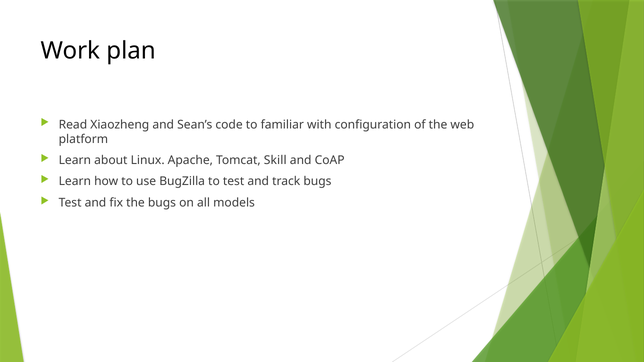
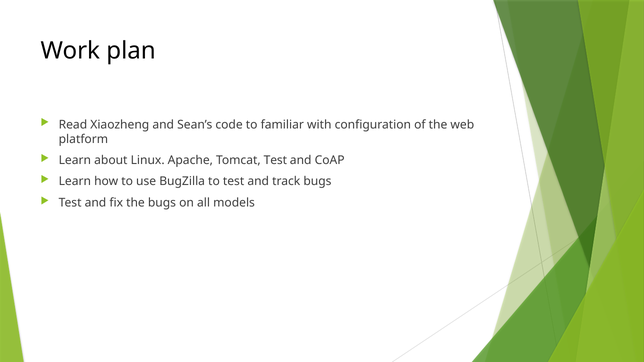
Tomcat Skill: Skill -> Test (275, 160)
